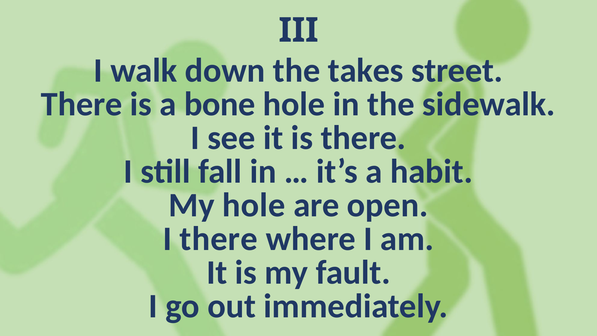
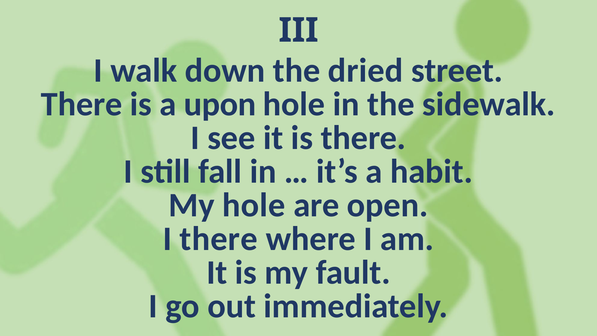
takes: takes -> dried (366, 70)
bone: bone -> upon (220, 104)
